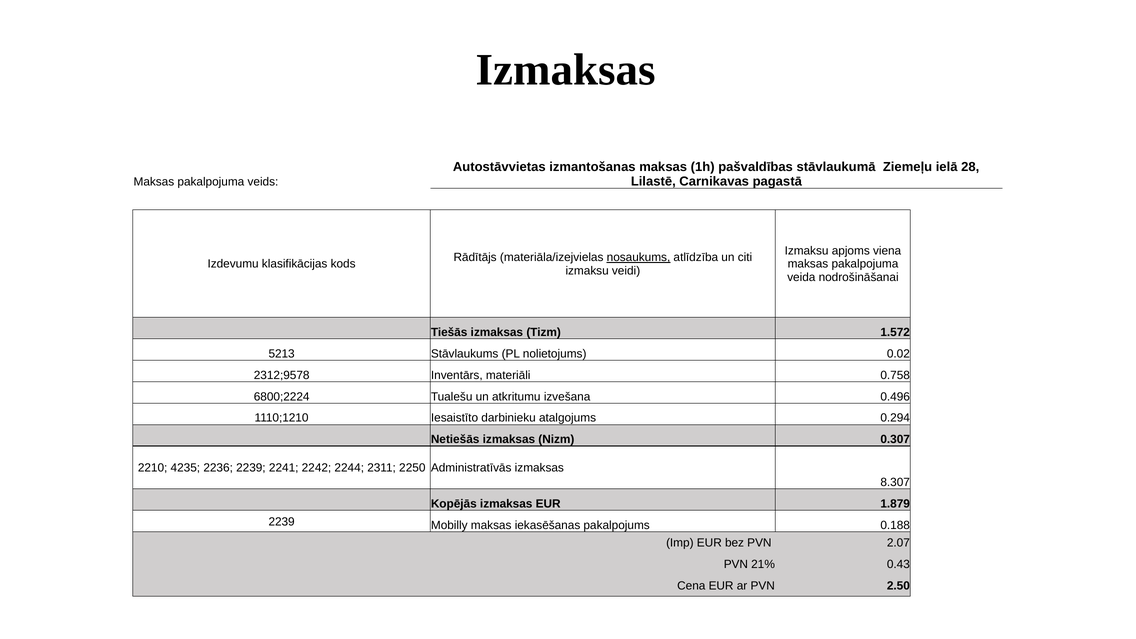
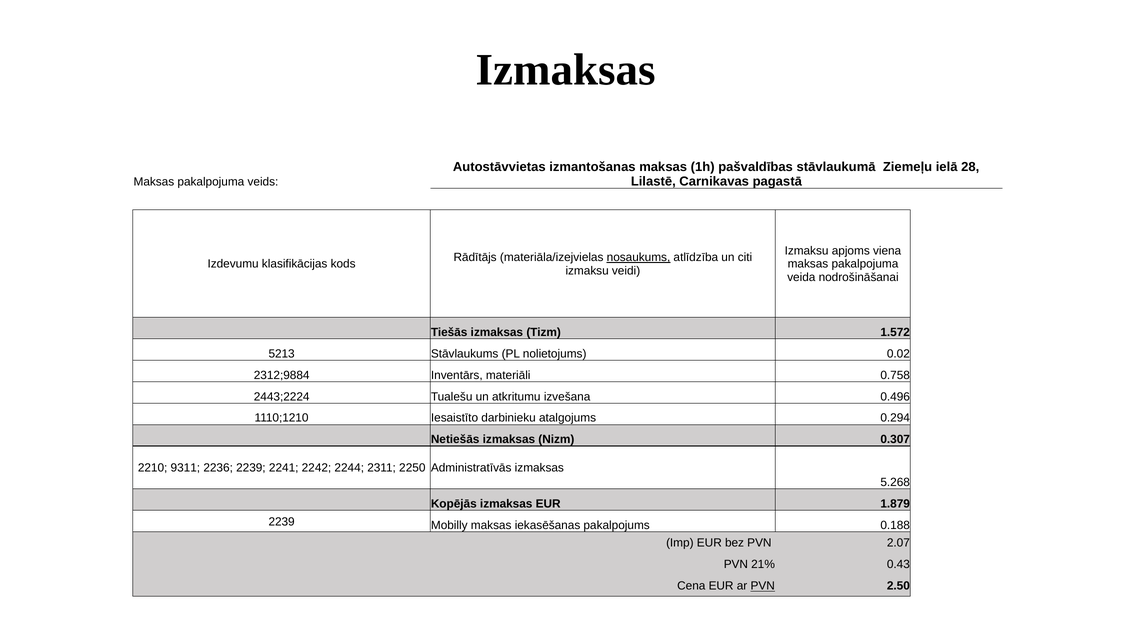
2312;9578: 2312;9578 -> 2312;9884 (282, 375)
6800;2224: 6800;2224 -> 2443;2224 (282, 397)
4235: 4235 -> 9311 (185, 468)
8.307: 8.307 -> 5.268 (895, 482)
PVN underline: none -> present (763, 586)
